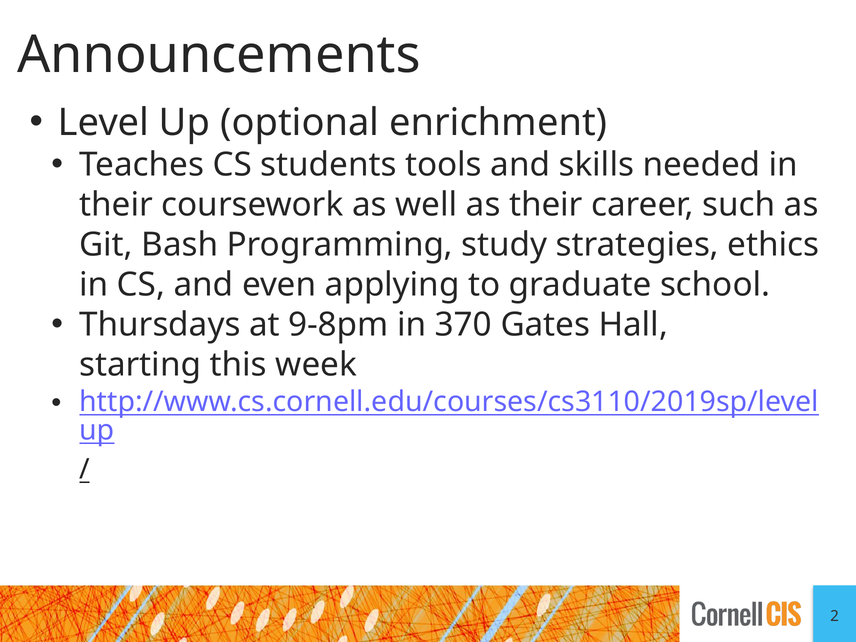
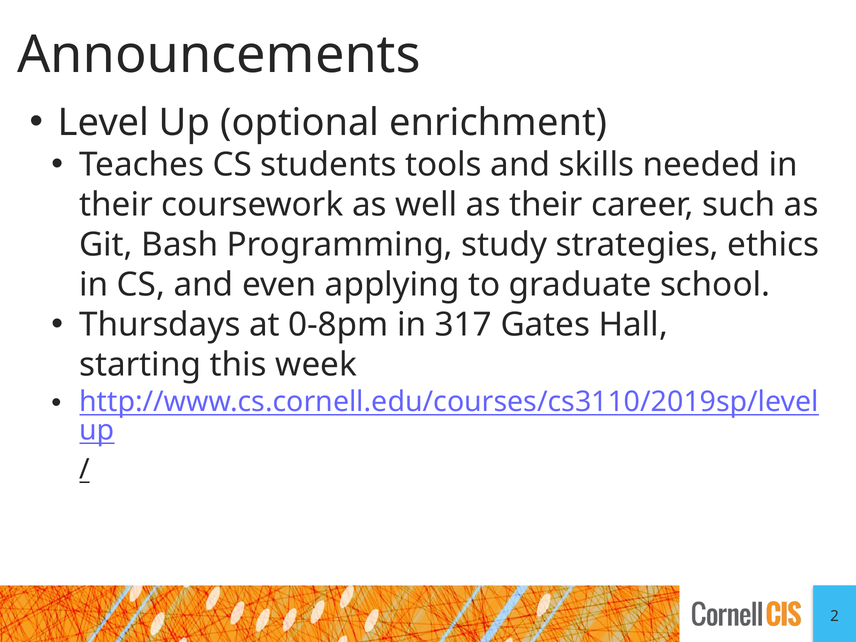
9-8pm: 9-8pm -> 0-8pm (338, 325)
370: 370 -> 317 (463, 325)
